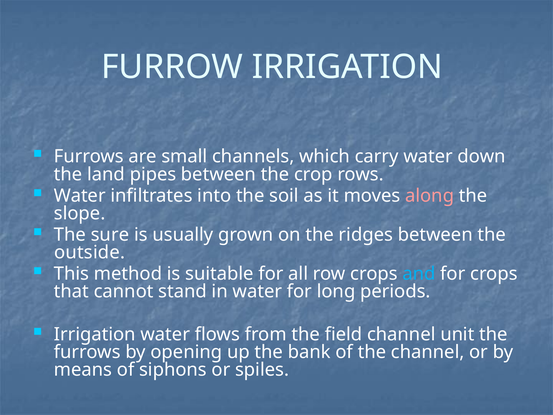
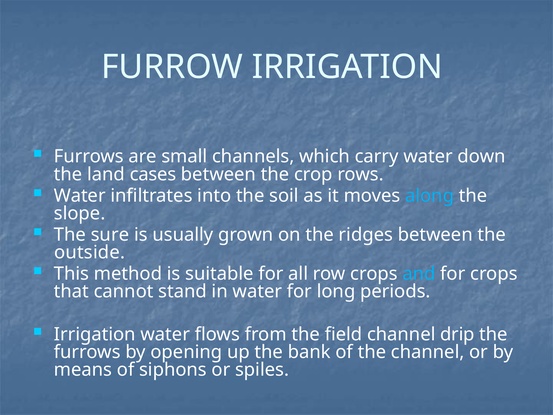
pipes: pipes -> cases (153, 174)
along colour: pink -> light blue (430, 196)
unit: unit -> drip (457, 334)
